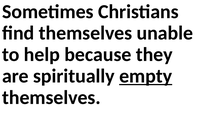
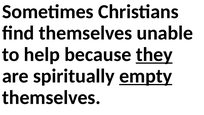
they underline: none -> present (154, 54)
